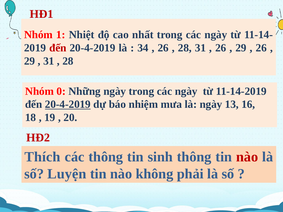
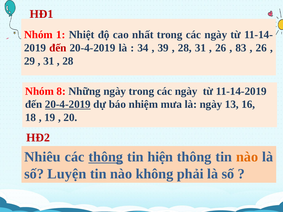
26: 26 -> 39 (163, 48)
29: 29 -> 83 (241, 48)
0: 0 -> 8 (61, 91)
Thích: Thích -> Nhiêu (42, 157)
thông underline: none -> present (106, 157)
sinh: sinh -> hiện (160, 157)
nào colour: red -> orange (247, 157)
